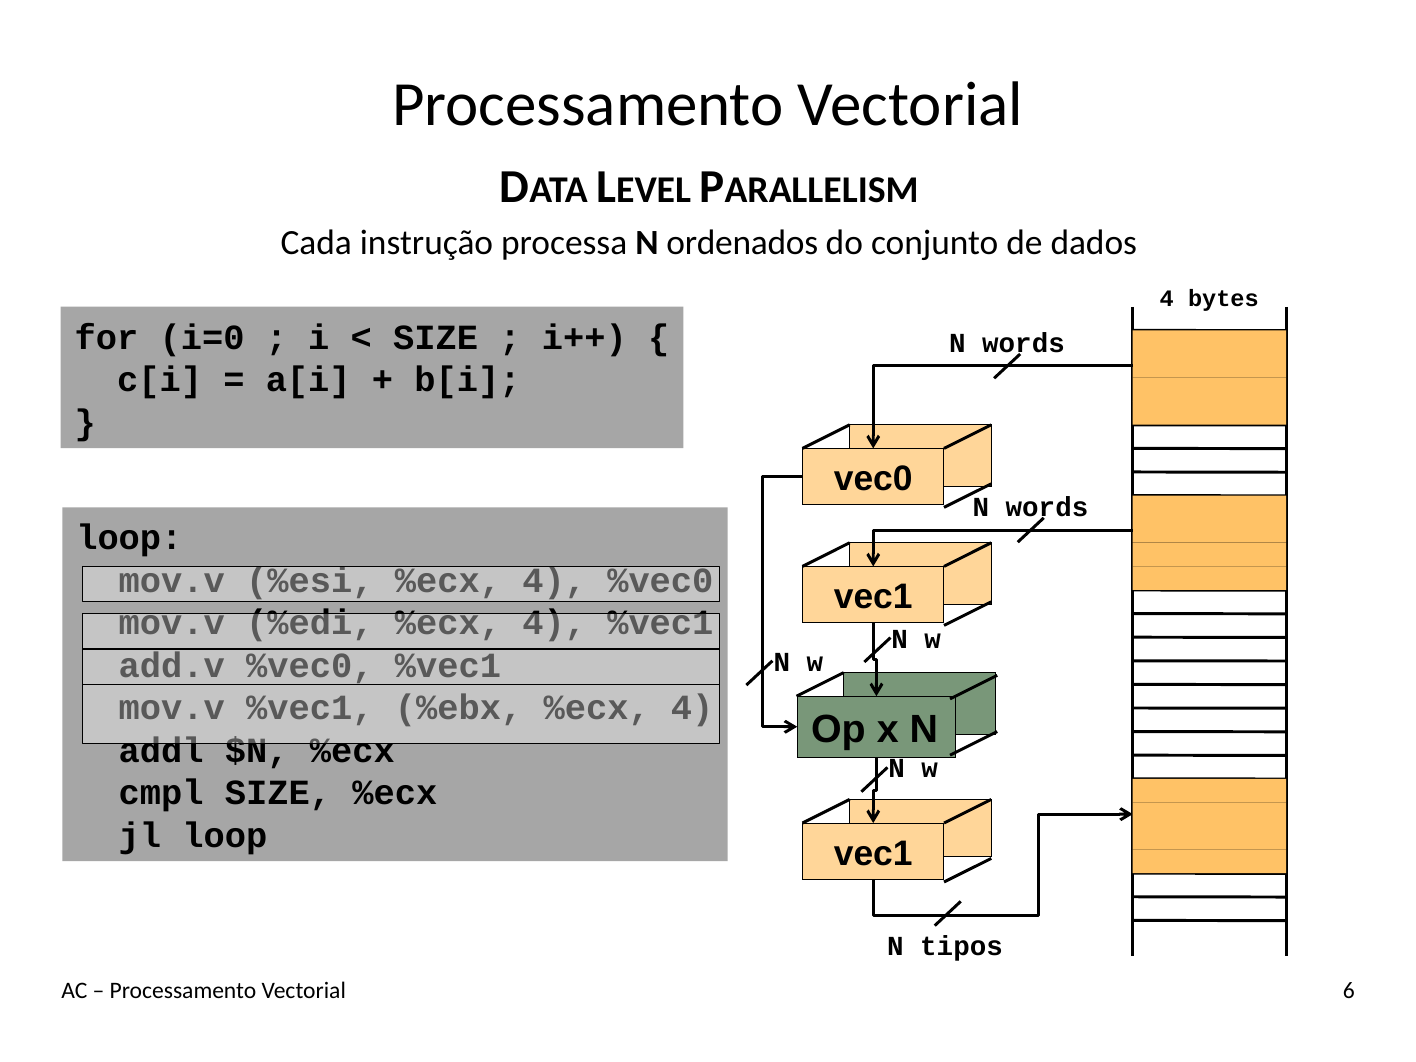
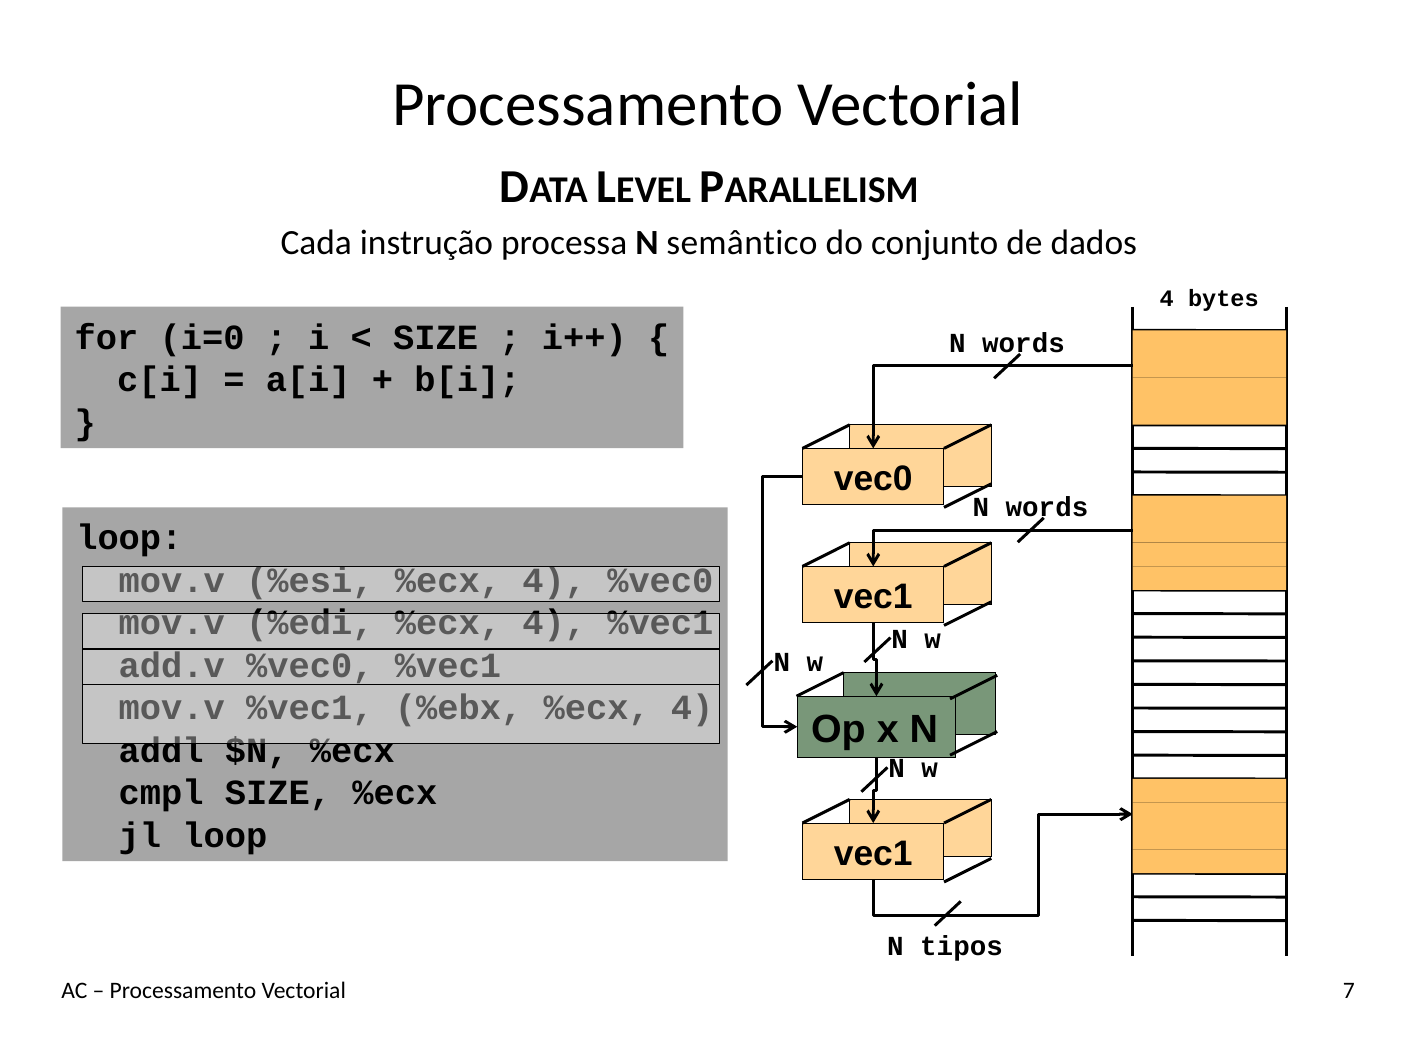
ordenados: ordenados -> semântico (742, 243)
6: 6 -> 7 (1349, 990)
